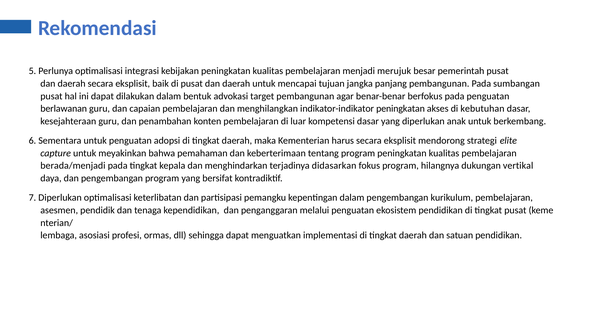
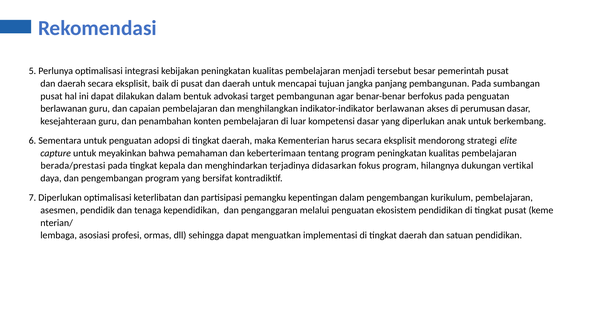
merujuk: merujuk -> tersebut (394, 71)
indikator-indikator peningkatan: peningkatan -> berlawanan (400, 109)
kebutuhan: kebutuhan -> perumusan (483, 109)
berada/menjadi: berada/menjadi -> berada/prestasi (73, 166)
